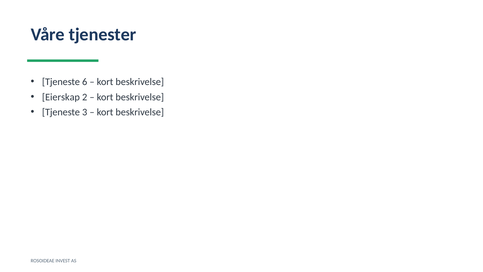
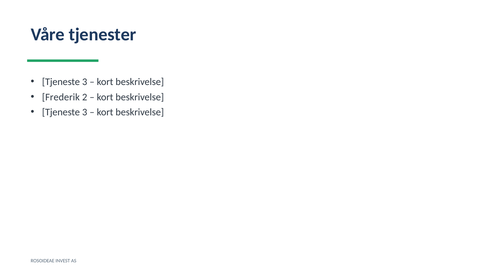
6: 6 -> 3 (85, 82)
Eierskap: Eierskap -> Frederik (61, 97)
